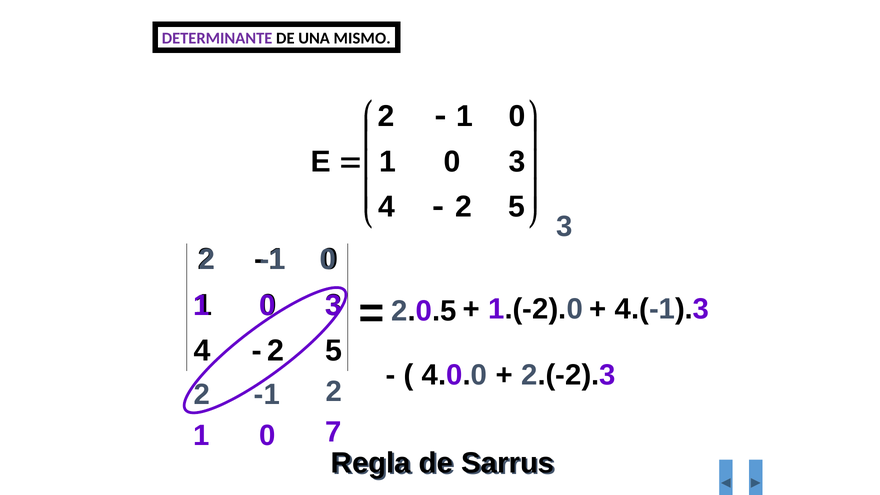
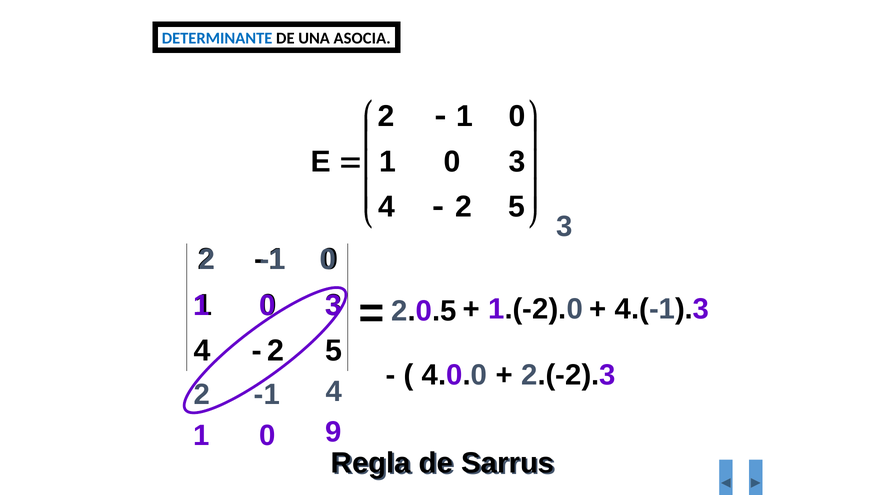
DETERMINANTE colour: purple -> blue (217, 38)
MISMO: MISMO -> ASOCIA (362, 38)
2: 2 -> 4 (334, 391)
7: 7 -> 9 (334, 432)
